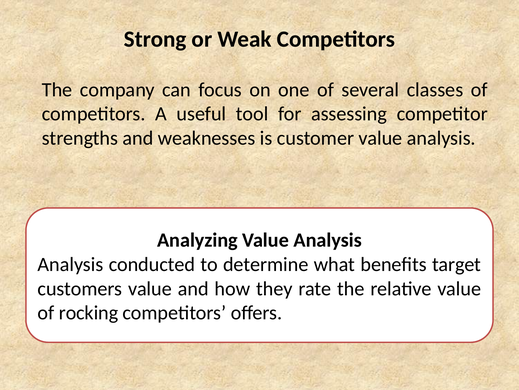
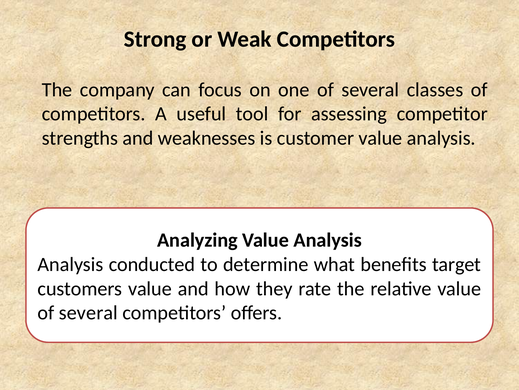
rocking: rocking -> several (88, 312)
